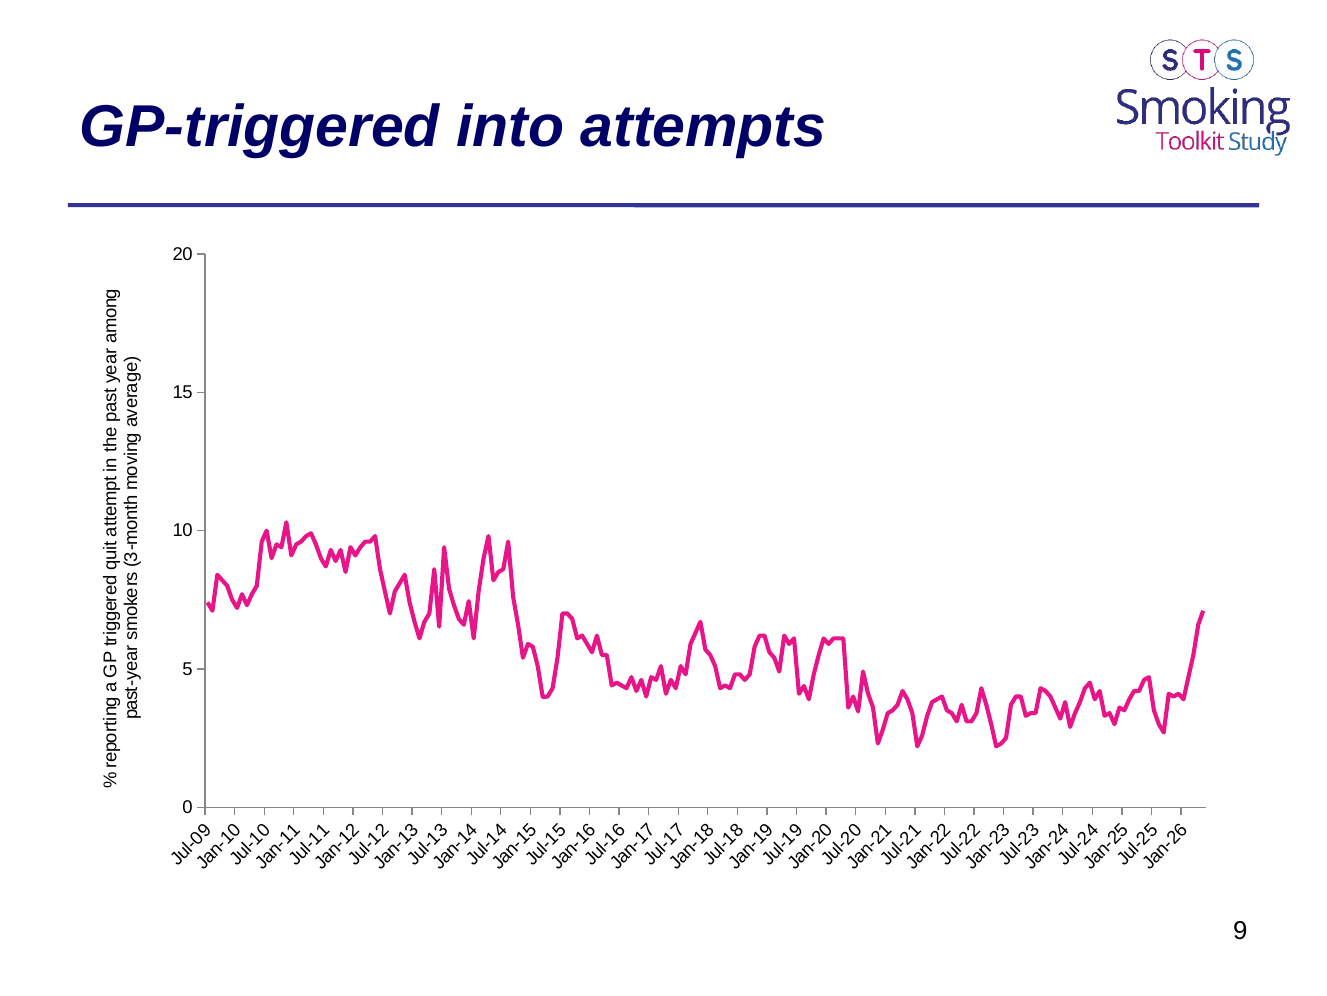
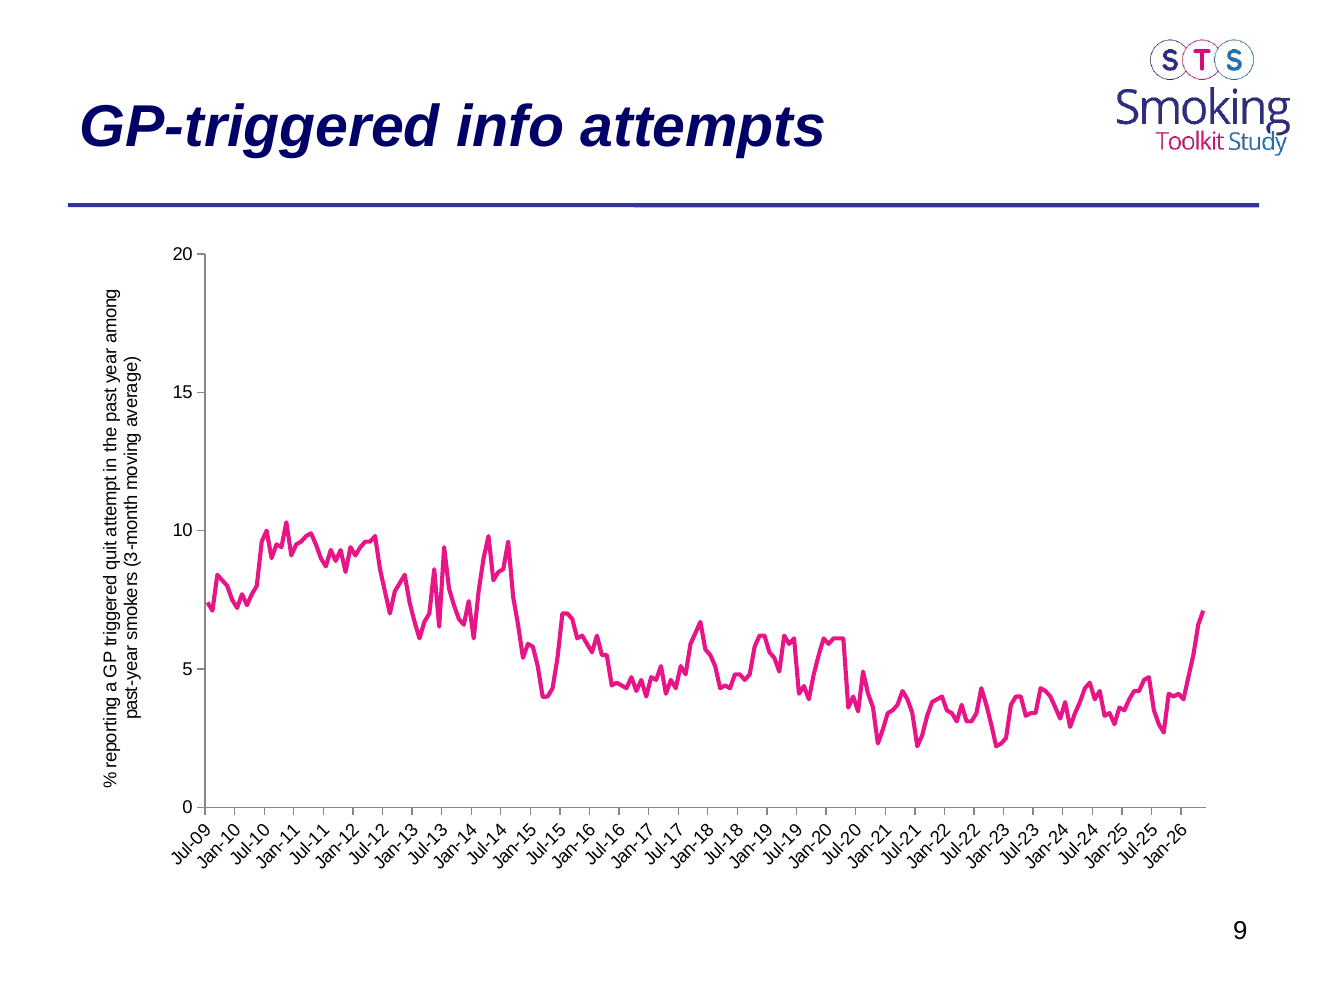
into: into -> info (510, 127)
